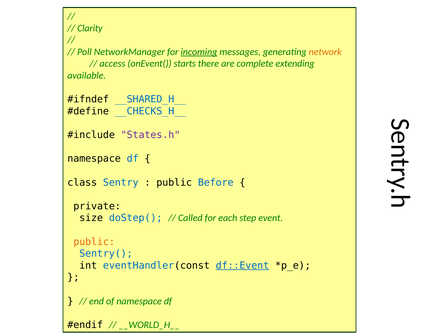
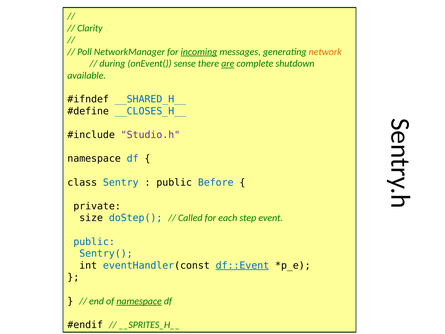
access: access -> during (112, 64)
starts: starts -> sense (185, 64)
are underline: none -> present (228, 64)
extending: extending -> shutdown (295, 64)
__CHECKS_H__: __CHECKS_H__ -> __CLOSES_H__ (150, 111)
States.h: States.h -> Studio.h (150, 135)
public colour: orange -> blue (94, 242)
namespace underline: none -> present (139, 301)
__WORLD_H__: __WORLD_H__ -> __SPRITES_H__ (149, 325)
